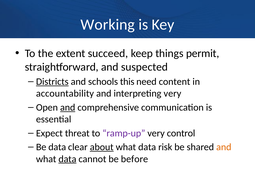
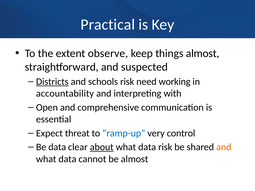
Working: Working -> Practical (108, 25)
succeed: succeed -> observe (108, 53)
things permit: permit -> almost (203, 53)
schools this: this -> risk (127, 82)
content: content -> working (175, 82)
interpreting very: very -> with (173, 94)
and underline: present -> none (68, 108)
ramp-up colour: purple -> blue (124, 133)
data underline: present -> none (67, 159)
be before: before -> almost (135, 159)
